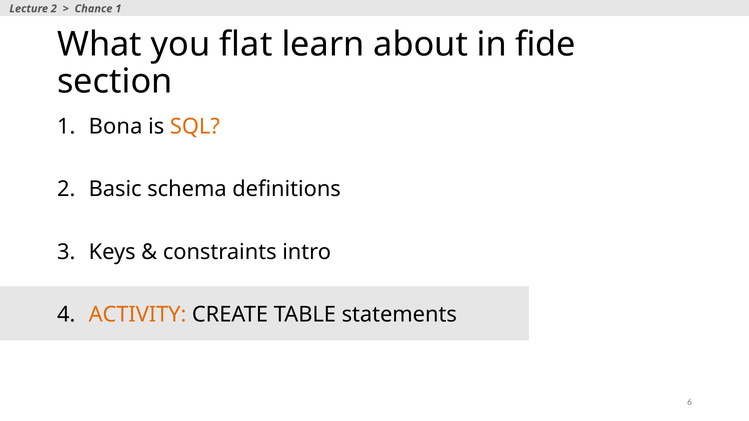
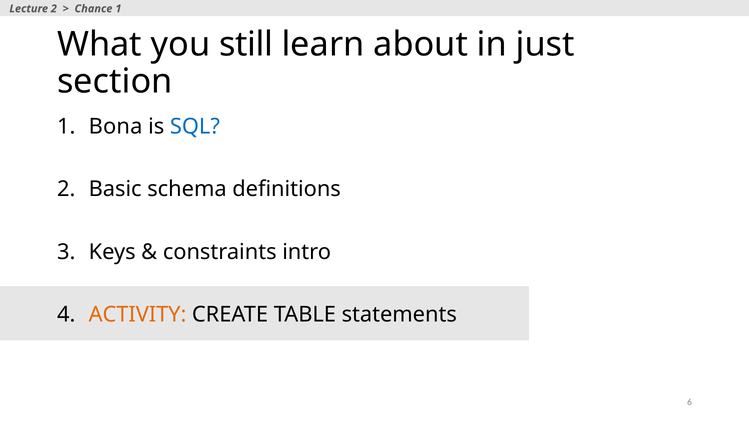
flat: flat -> still (246, 44)
fide: fide -> just (545, 44)
SQL colour: orange -> blue (195, 127)
